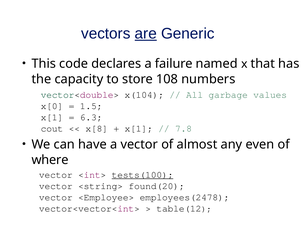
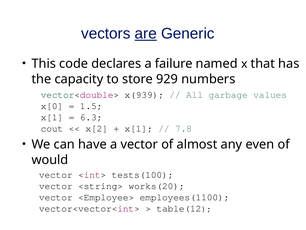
108: 108 -> 929 (167, 79)
x(104: x(104 -> x(939 (144, 95)
x[8: x[8 -> x[2 (97, 128)
where: where -> would (50, 160)
tests(100 underline: present -> none (143, 174)
found(20: found(20 -> works(20 (157, 186)
employees(2478: employees(2478 -> employees(1100 (184, 197)
